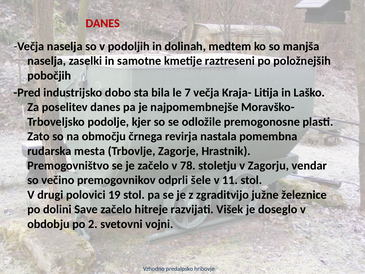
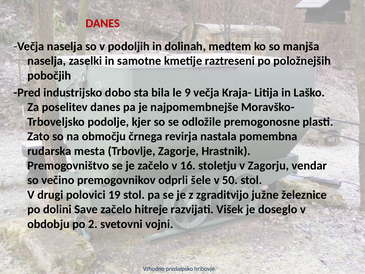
7: 7 -> 9 (188, 92)
78: 78 -> 16 (188, 165)
11: 11 -> 50 (230, 180)
